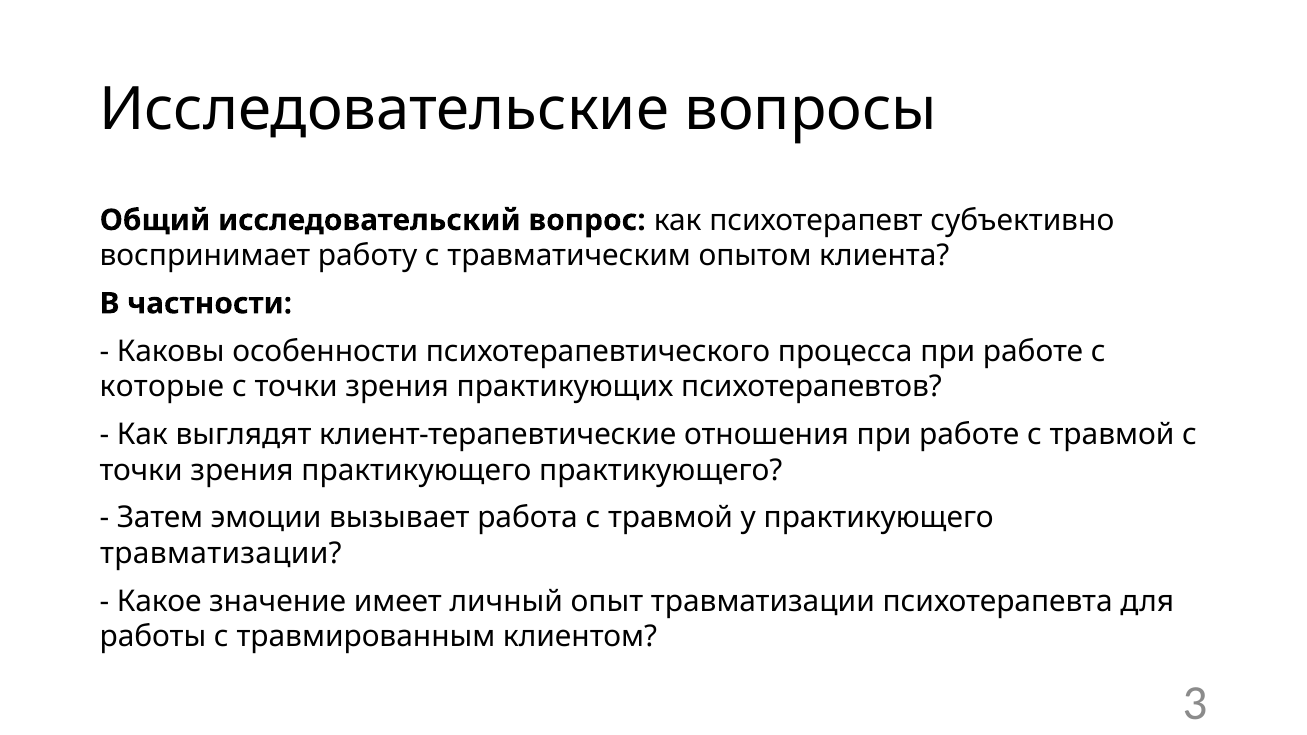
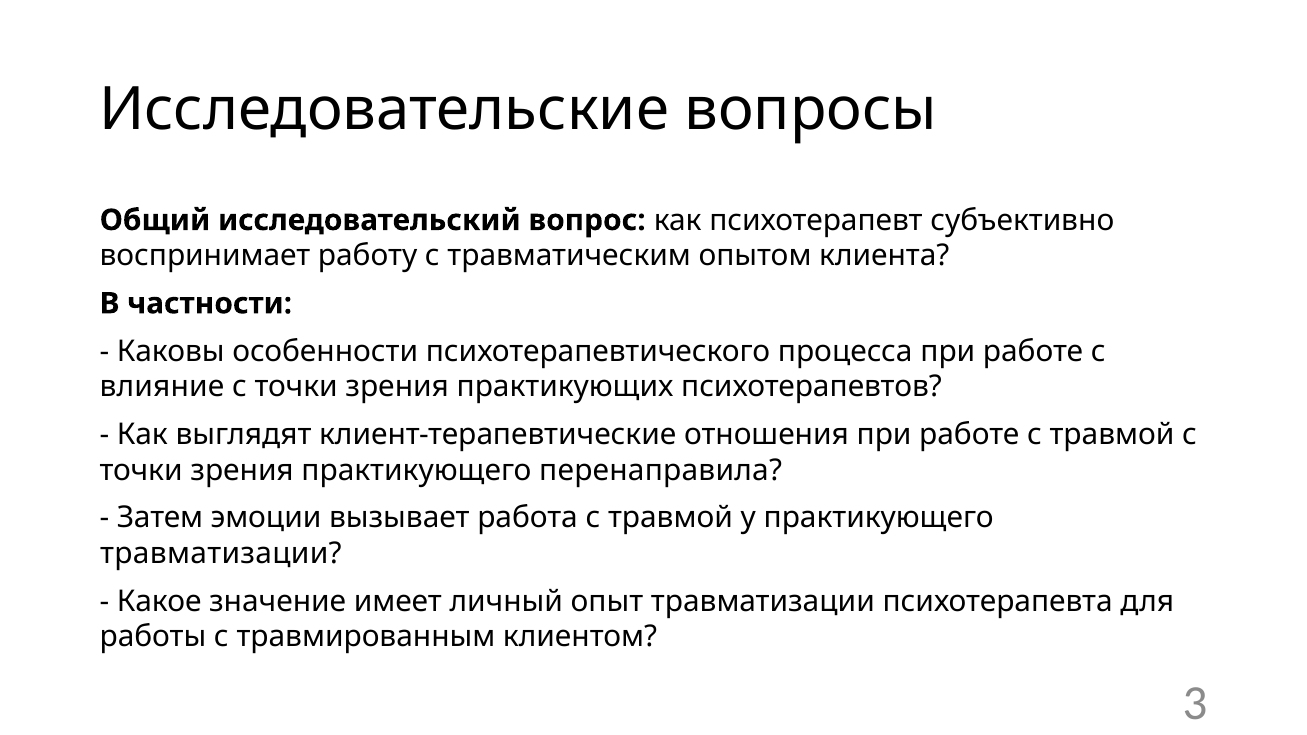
которые: которые -> влияние (162, 387)
практикующего практикующего: практикующего -> перенаправила (661, 470)
